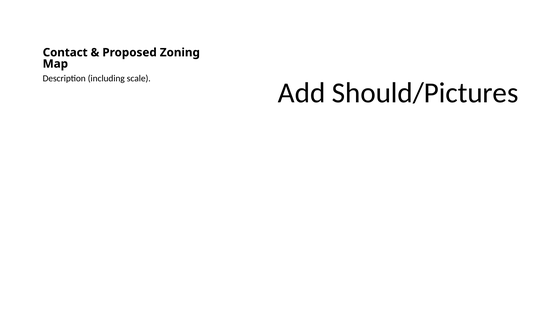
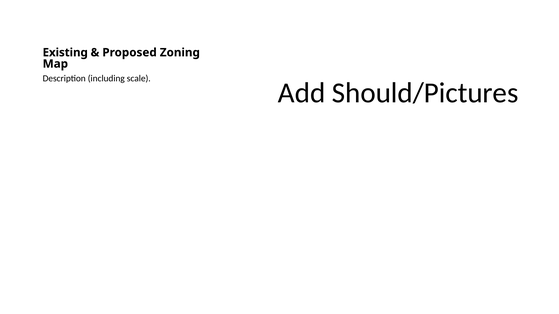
Contact: Contact -> Existing (65, 53)
